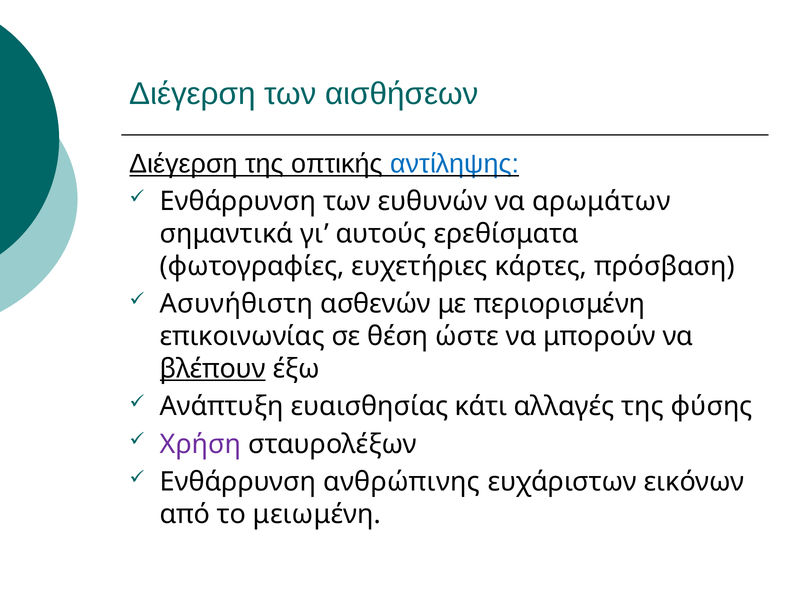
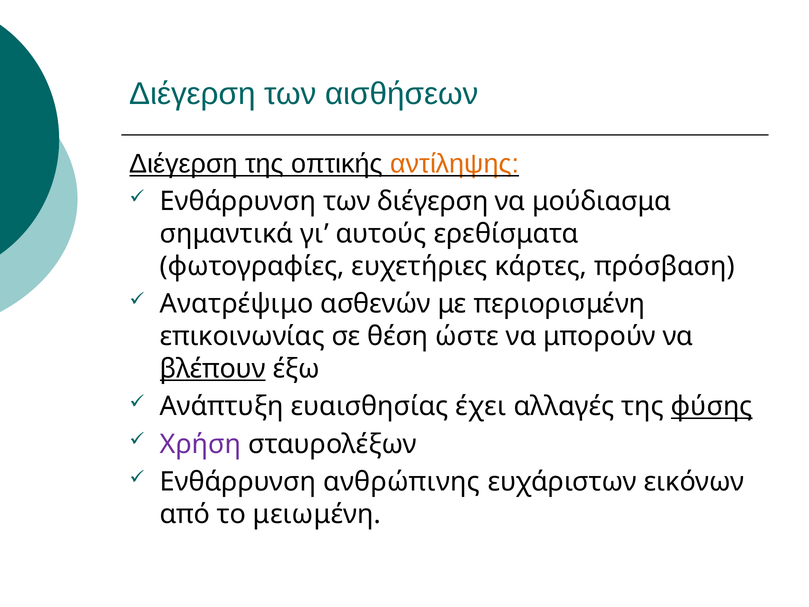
αντίληψης colour: blue -> orange (455, 164)
των ευθυνών: ευθυνών -> διέγερση (433, 201)
αρωμάτων: αρωμάτων -> μούδιασμα (602, 201)
Ασυνήθιστη: Ασυνήθιστη -> Ανατρέψιμο (237, 304)
κάτι: κάτι -> έχει (481, 406)
φύσης underline: none -> present (712, 406)
